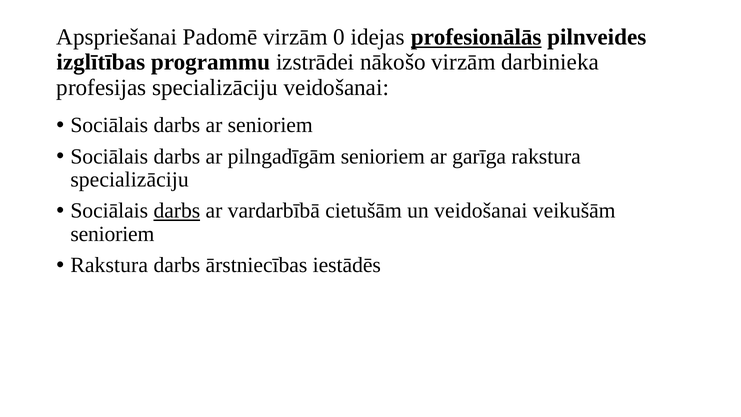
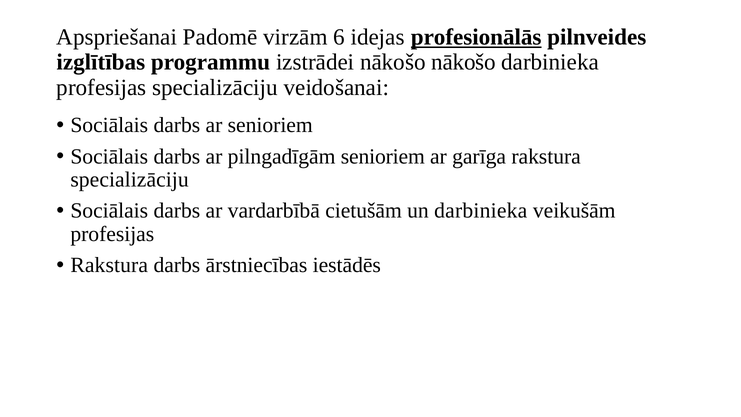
0: 0 -> 6 (339, 37)
nākošo virzām: virzām -> nākošo (464, 62)
darbs underline: present -> none (177, 211)
un veidošanai: veidošanai -> darbinieka (481, 211)
senioriem: senioriem -> profesijas (112, 234)
